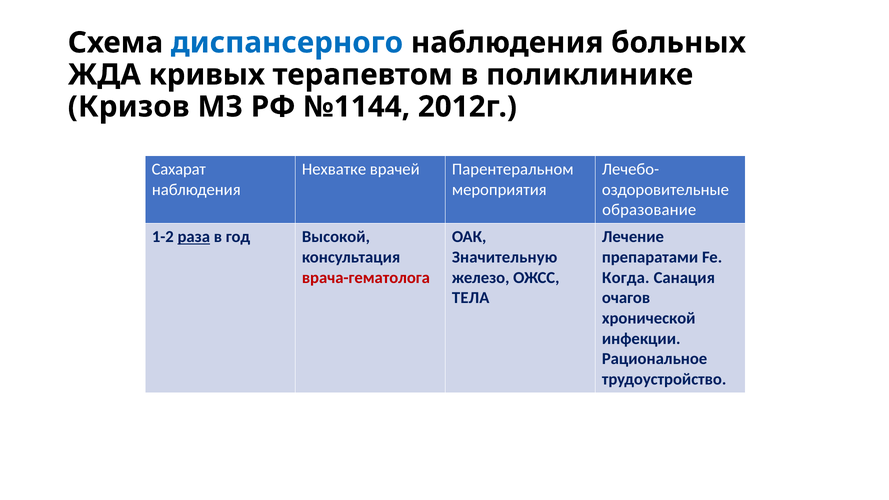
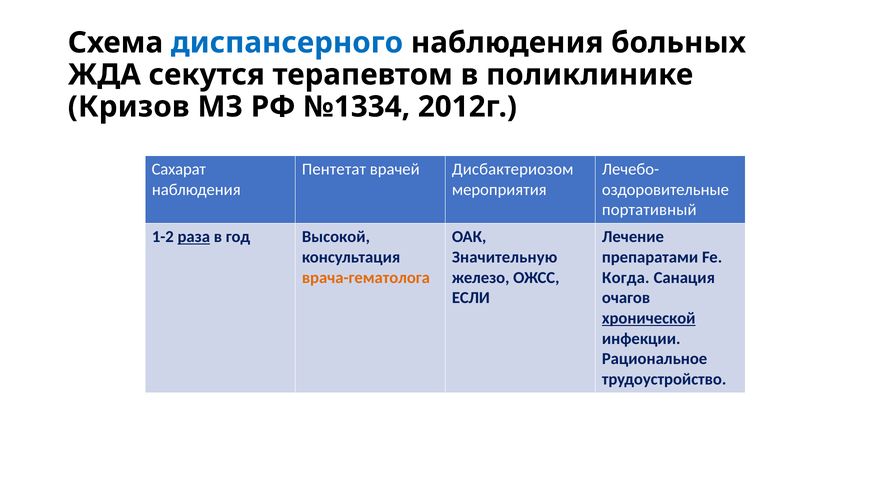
кривых: кривых -> секутся (207, 75)
№1144: №1144 -> №1334 (357, 107)
Нехватке: Нехватке -> Пентетат (334, 169)
Парентеральном: Парентеральном -> Дисбактериозом (513, 169)
образование: образование -> портативный (649, 210)
врача-гематолога colour: red -> orange (366, 278)
ТЕЛА: ТЕЛА -> ЕСЛИ (471, 298)
хронической underline: none -> present (649, 318)
